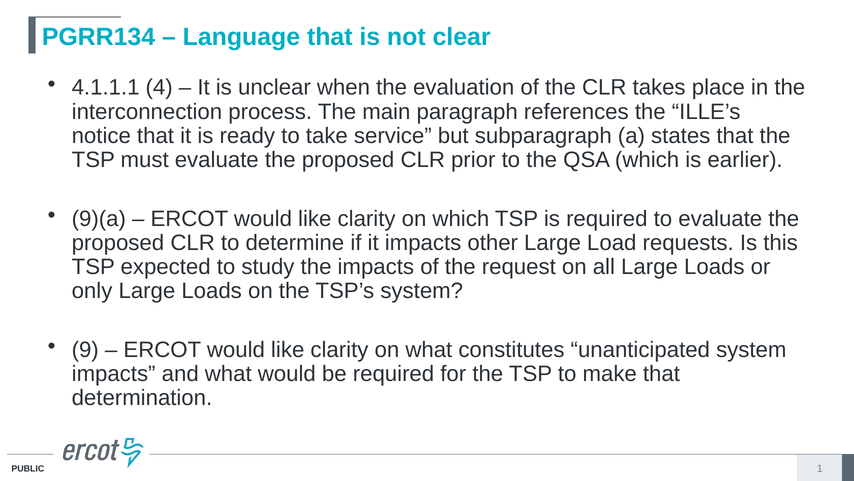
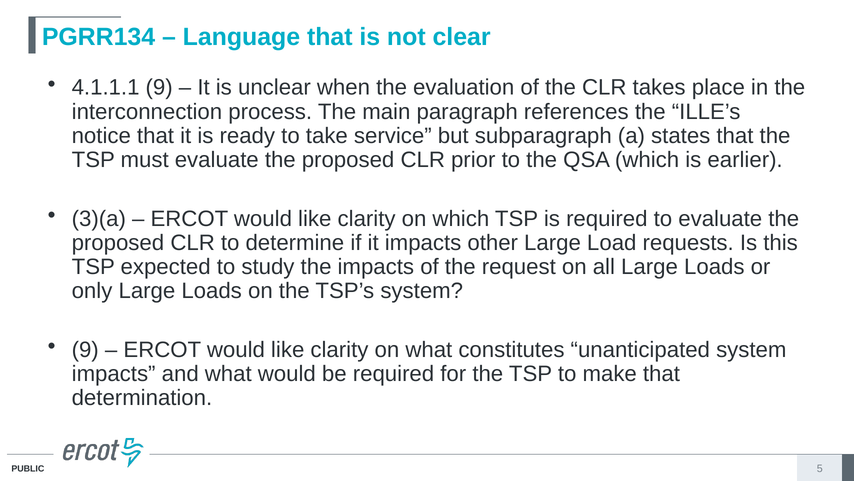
4.1.1.1 4: 4 -> 9 (159, 87)
9)(a: 9)(a -> 3)(a (99, 218)
1: 1 -> 5 (820, 468)
